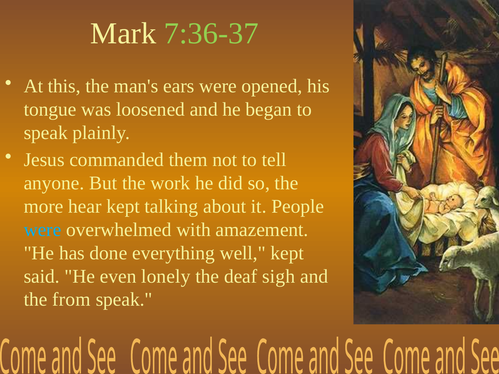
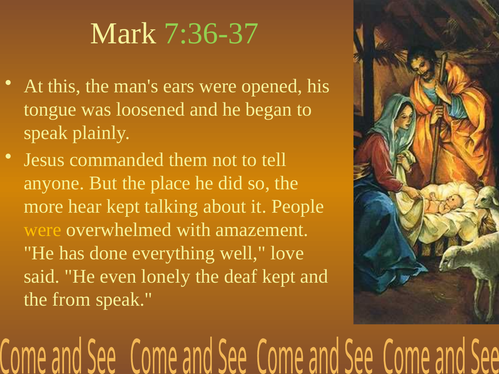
work: work -> place (171, 183)
were colour: light blue -> yellow (43, 230)
well kept: kept -> love (287, 253)
deaf sigh: sigh -> kept (279, 276)
